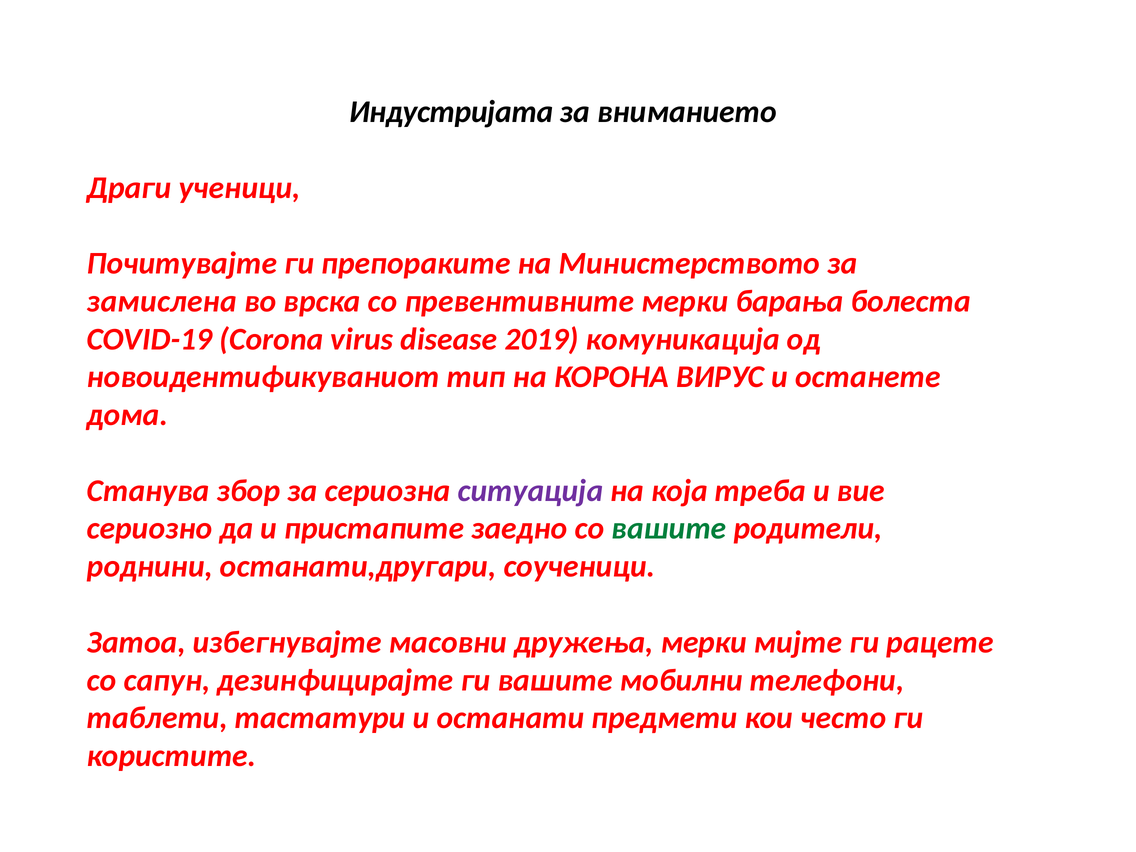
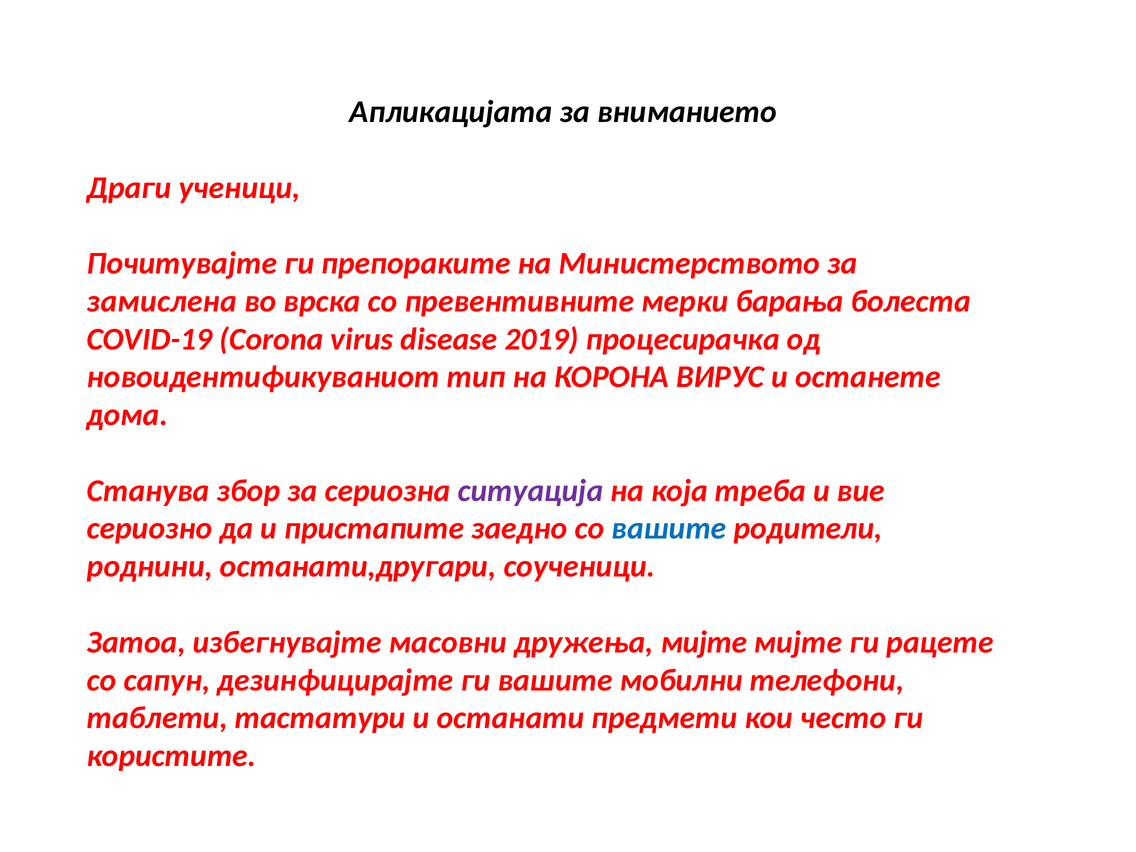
Индустријата: Индустријата -> Апликацијата (451, 112)
комуникација: комуникација -> процесирачка (683, 339)
вашите colour: green -> blue (669, 529)
дружења мерки: мерки -> мијте (704, 642)
